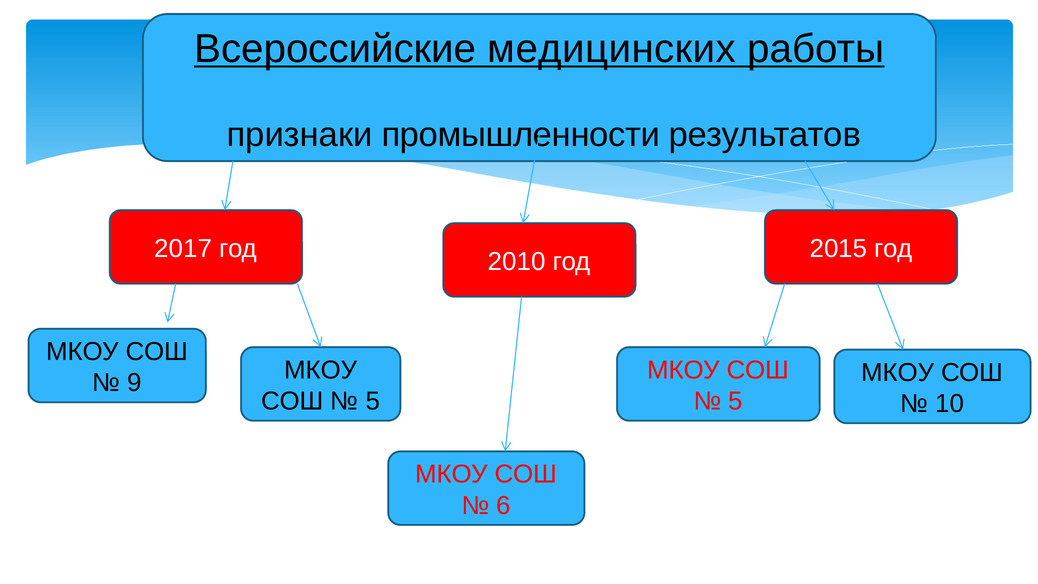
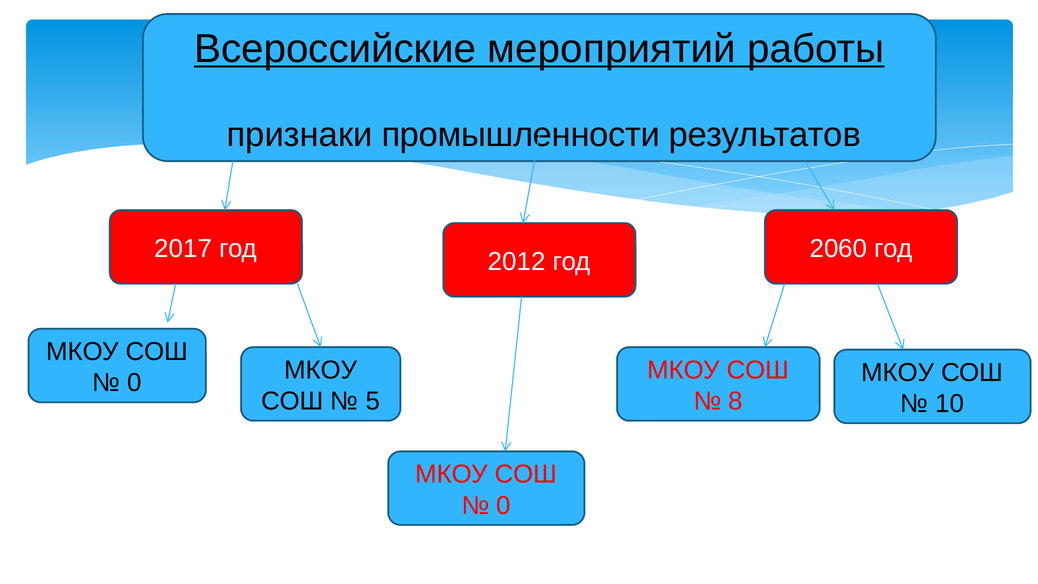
медицинских: медицинских -> мероприятий (612, 49)
2015: 2015 -> 2060 (838, 249)
2010: 2010 -> 2012 (517, 262)
9: 9 -> 0 (135, 383)
5: 5 -> 8 (736, 401)
6: 6 -> 0 (504, 505)
